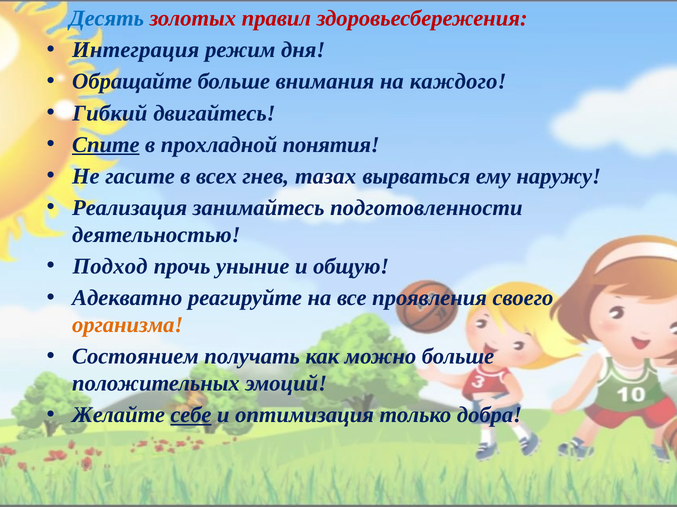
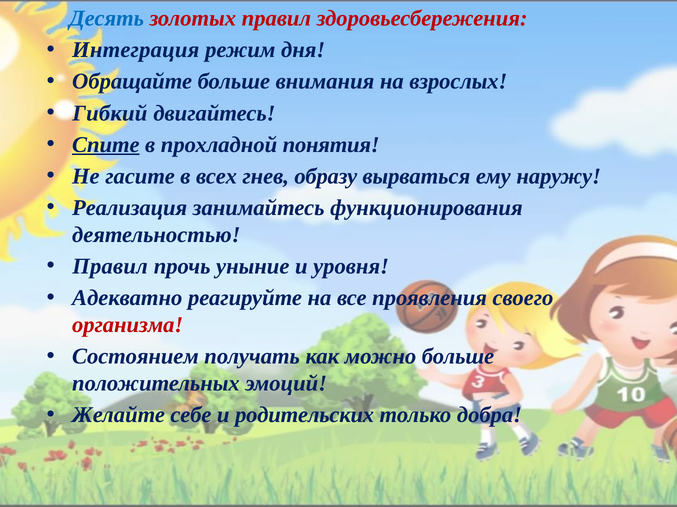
каждого: каждого -> взрослых (458, 82)
тазах: тазах -> образу (326, 176)
подготовленности: подготовленности -> функционирования (426, 208)
Подход: Подход -> Правил (110, 267)
общую: общую -> уровня (351, 267)
организма colour: orange -> red (128, 325)
себе underline: present -> none (191, 416)
оптимизация: оптимизация -> родительских (305, 416)
